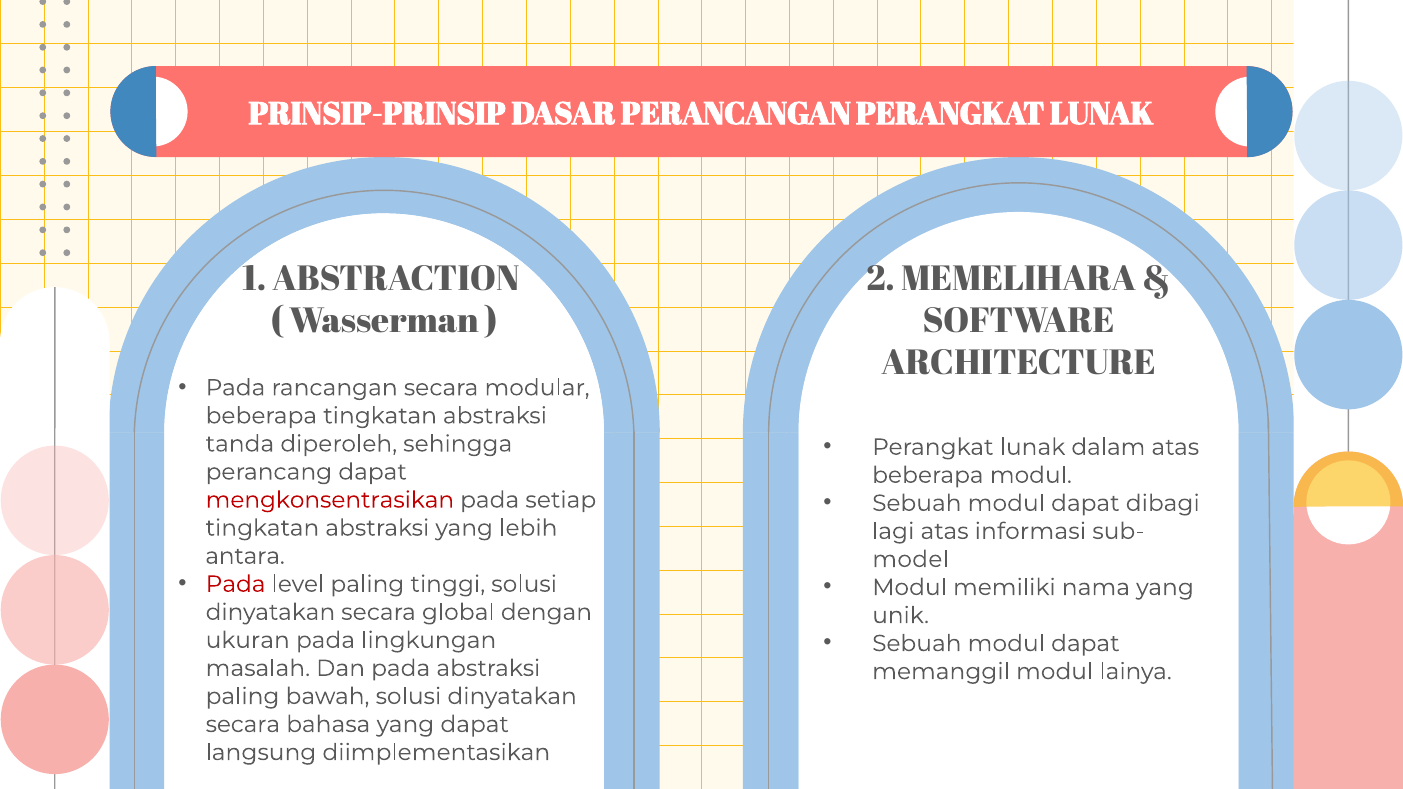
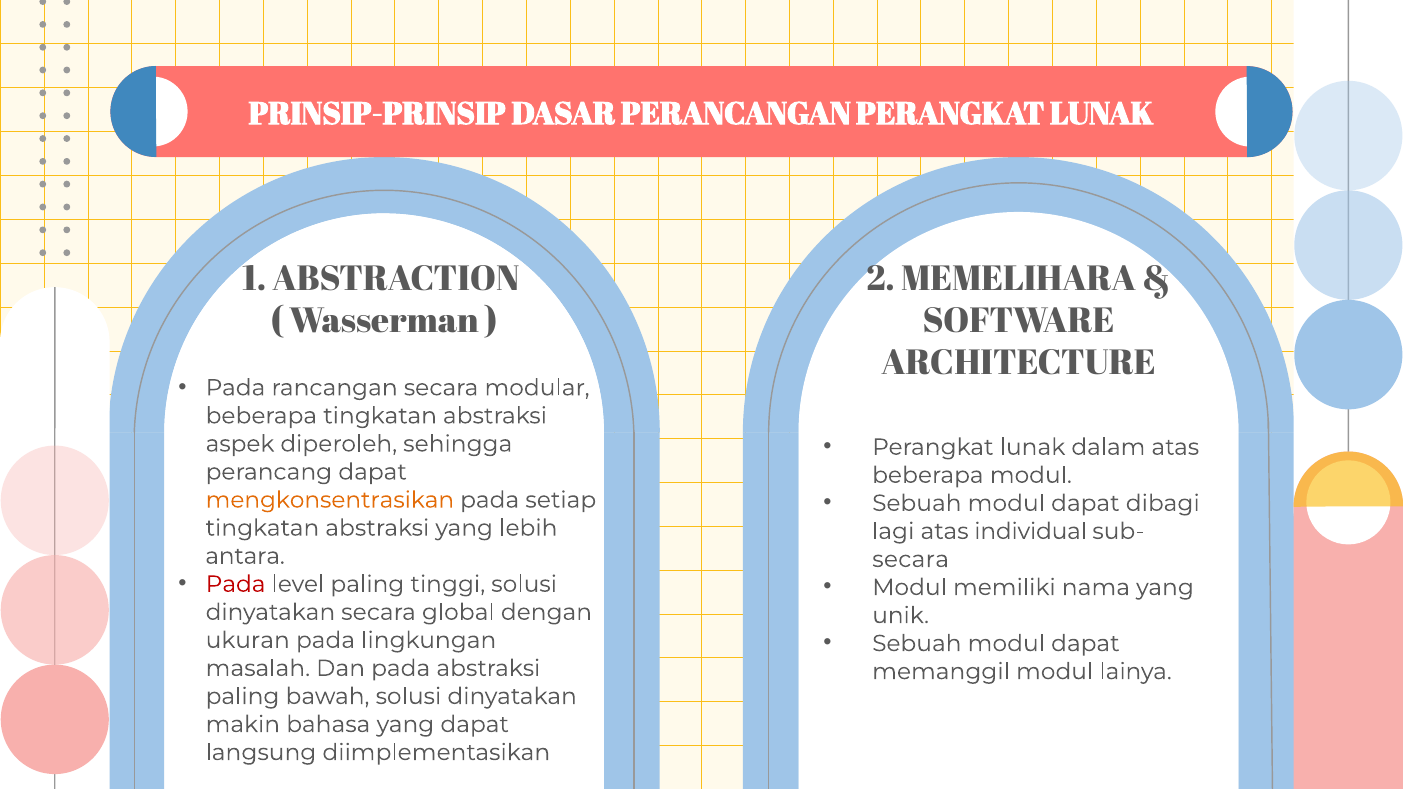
tanda: tanda -> aspek (240, 444)
mengkonsentrasikan colour: red -> orange (330, 500)
informasi: informasi -> individual (1031, 531)
model: model -> secara (911, 559)
secara: secara -> makin (243, 725)
